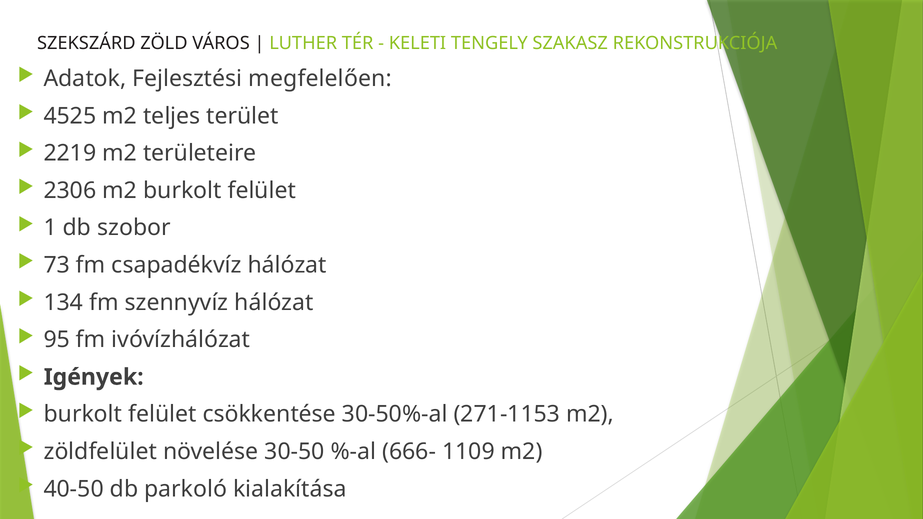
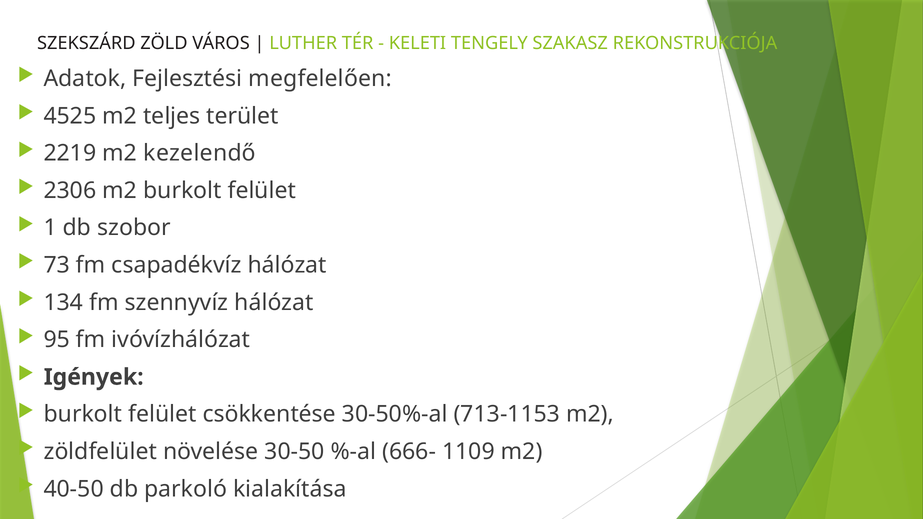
területeire: területeire -> kezelendő (200, 153)
271-1153: 271-1153 -> 713-1153 (507, 415)
